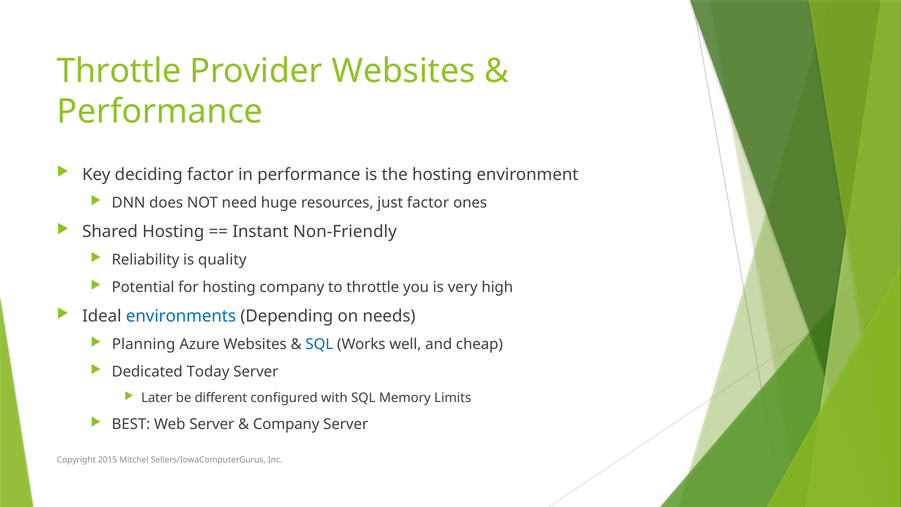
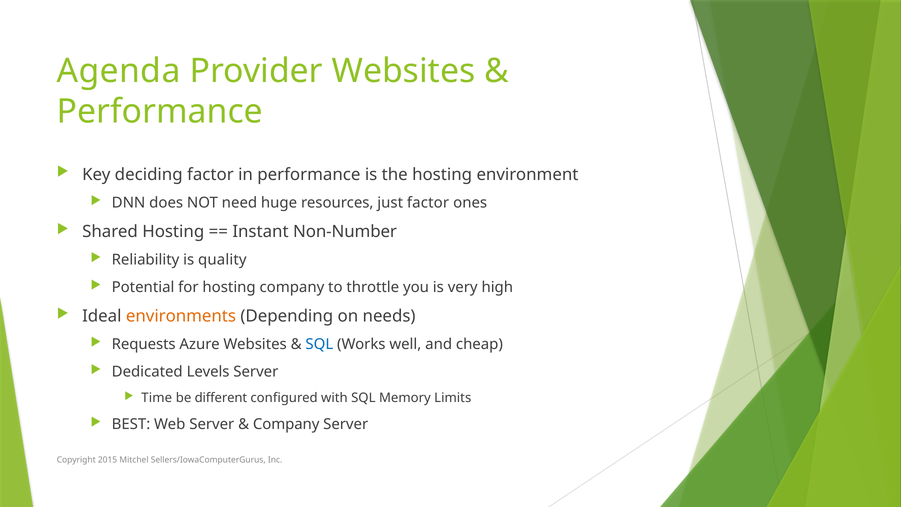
Throttle: Throttle -> Agenda (119, 71)
Non-Friendly: Non-Friendly -> Non-Number (345, 231)
environments colour: blue -> orange (181, 316)
Planning: Planning -> Requests (144, 344)
Today: Today -> Levels (208, 372)
Later: Later -> Time (157, 398)
